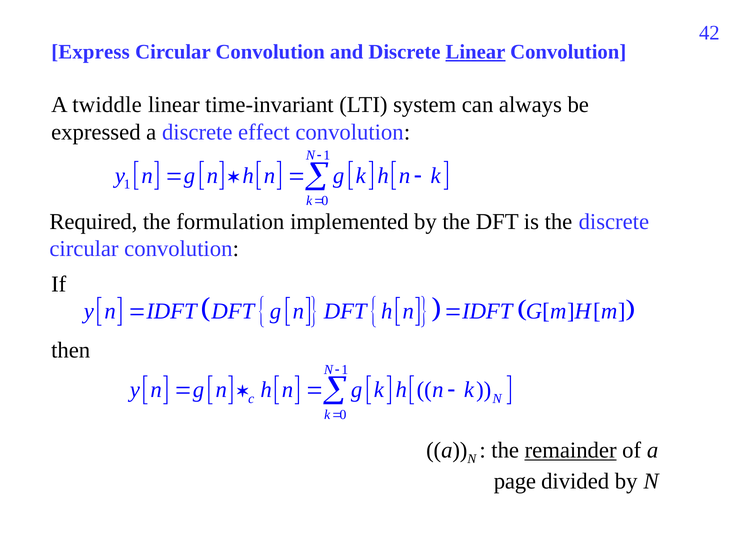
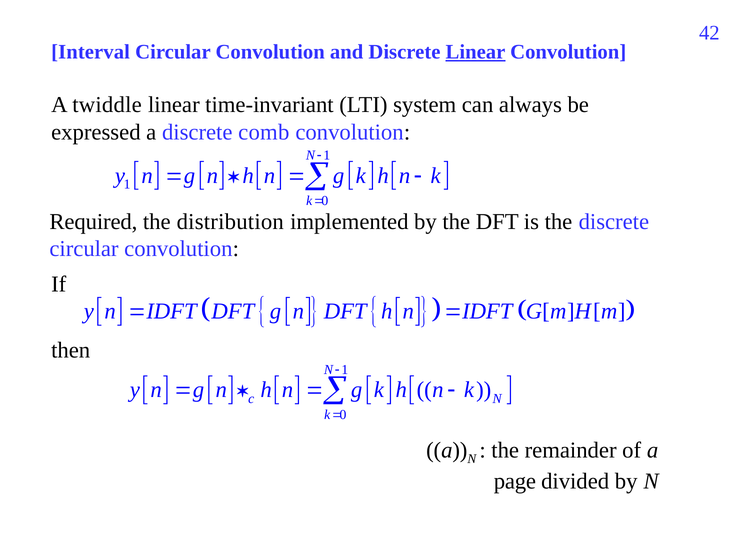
Express: Express -> Interval (91, 52)
effect: effect -> comb (264, 132)
formulation: formulation -> distribution (230, 222)
remainder underline: present -> none (571, 450)
